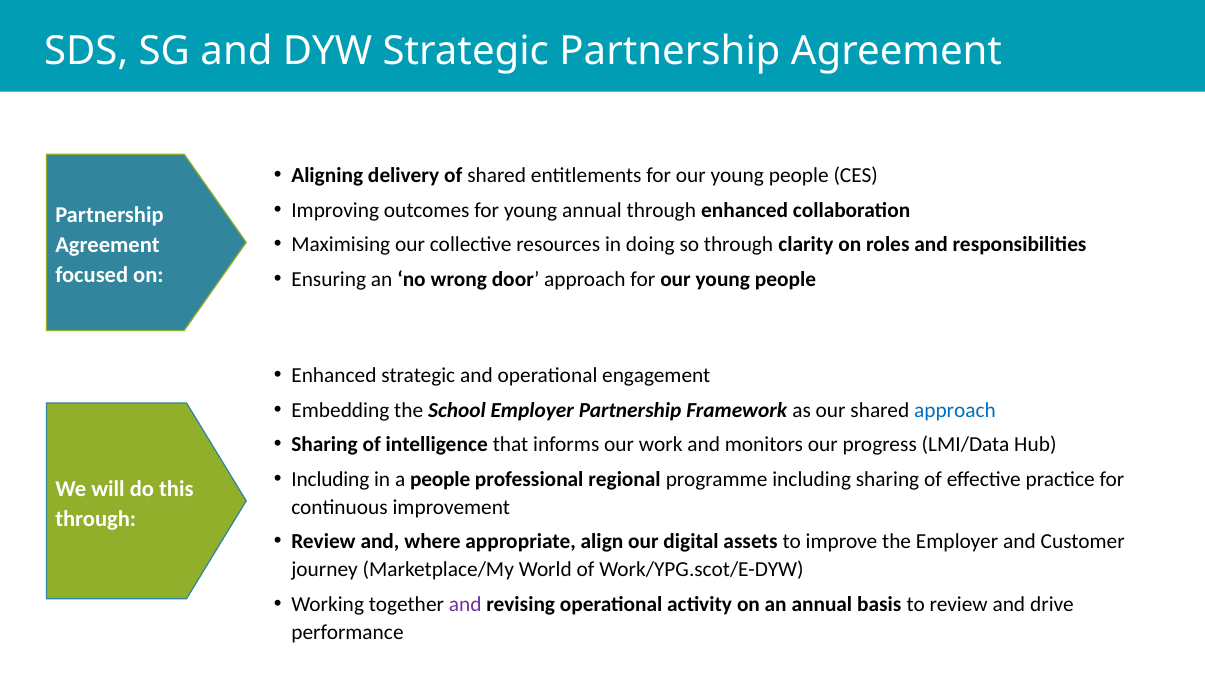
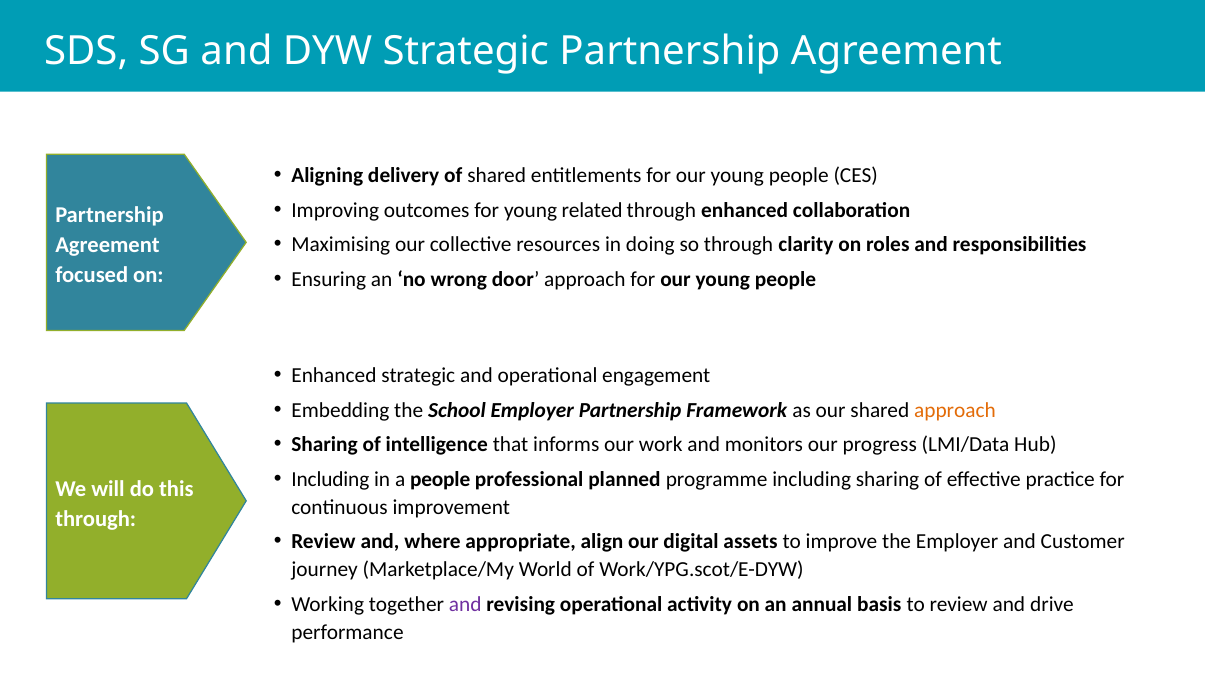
young annual: annual -> related (592, 210)
approach colour: blue -> orange (955, 410)
regional: regional -> planned (624, 479)
